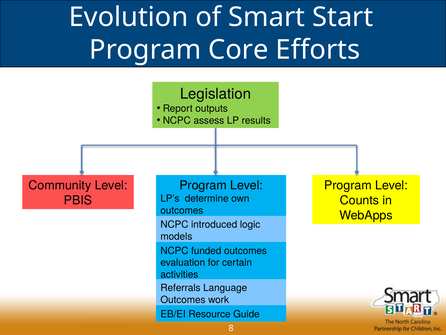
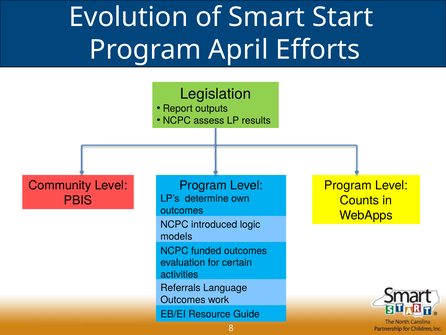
Core: Core -> April (238, 50)
